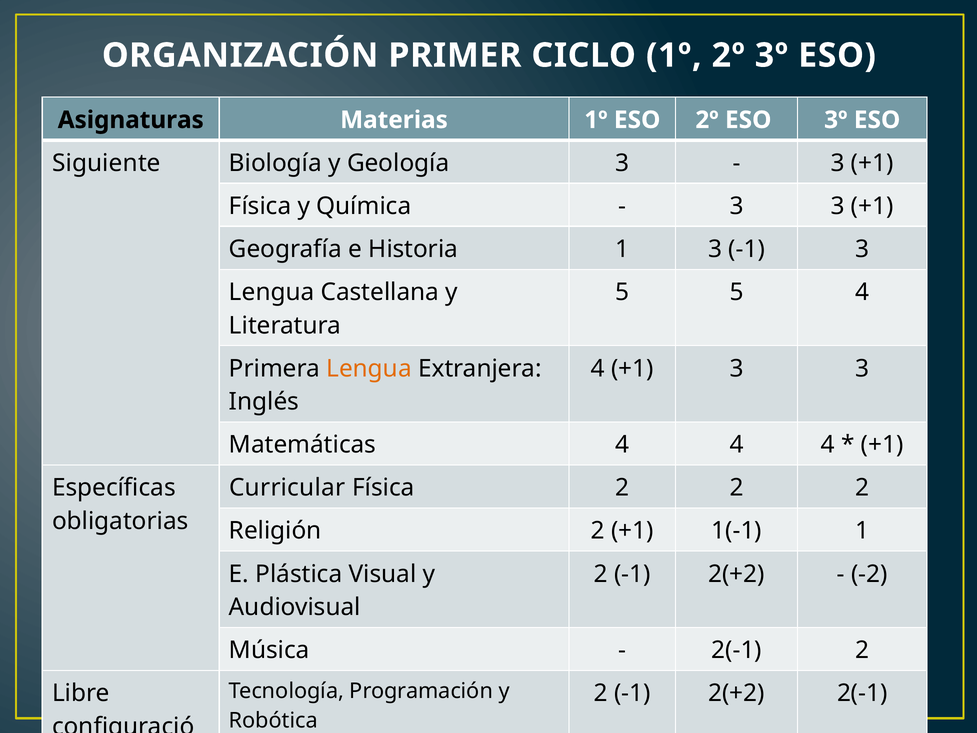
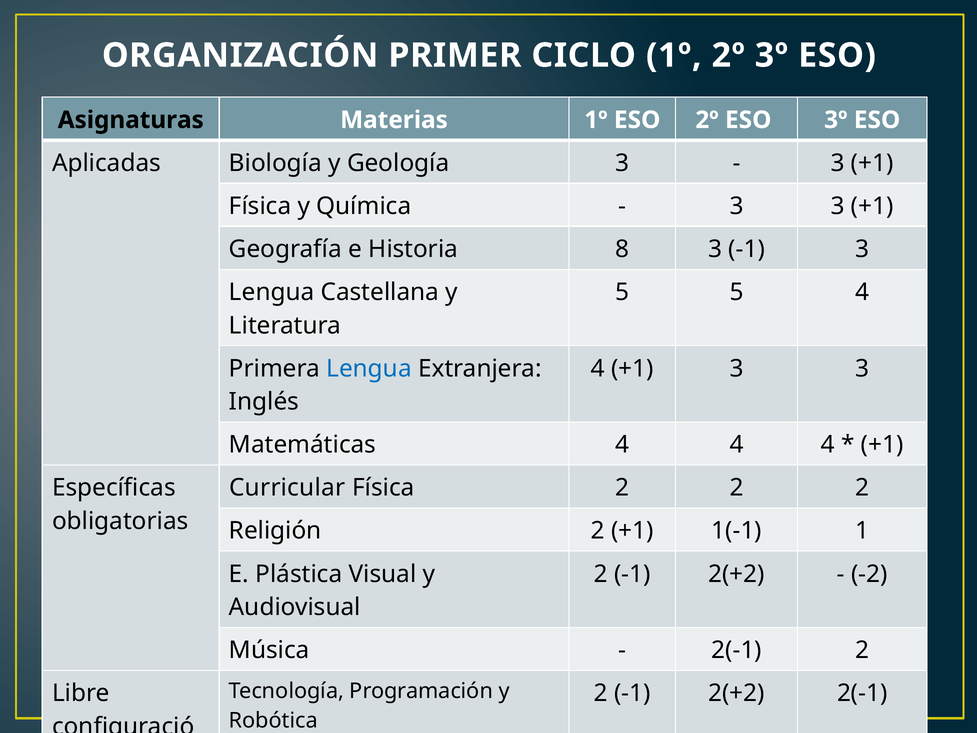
Siguiente: Siguiente -> Aplicadas (106, 163)
Historia 1: 1 -> 8 (622, 249)
Lengua colour: orange -> blue (369, 368)
